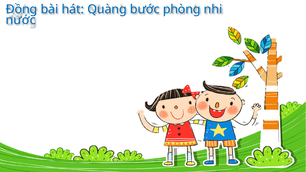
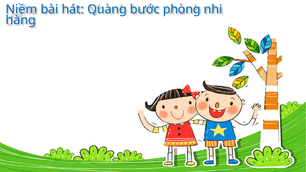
Đồng: Đồng -> Niềm (21, 9)
nước: nước -> hàng (21, 20)
